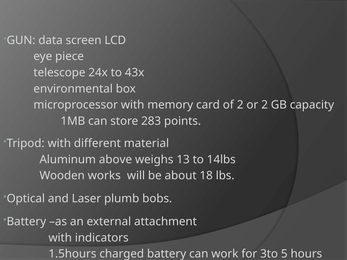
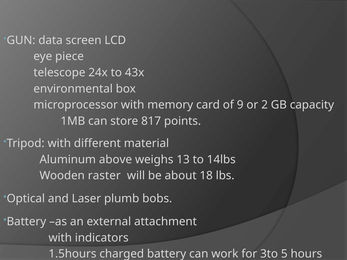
of 2: 2 -> 9 (240, 105)
283: 283 -> 817 (151, 121)
works: works -> raster (104, 176)
